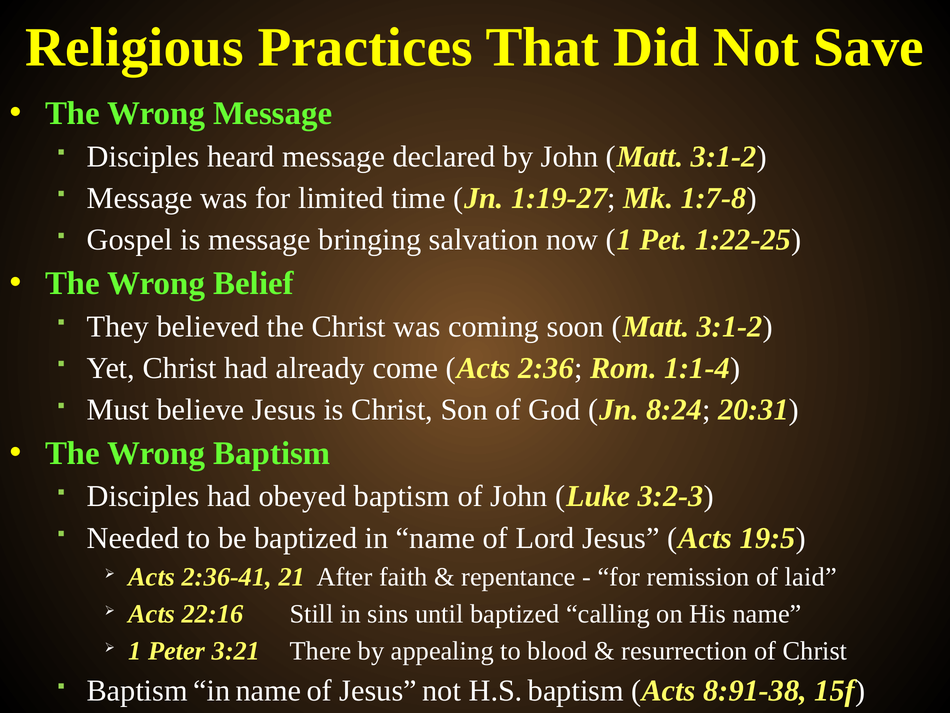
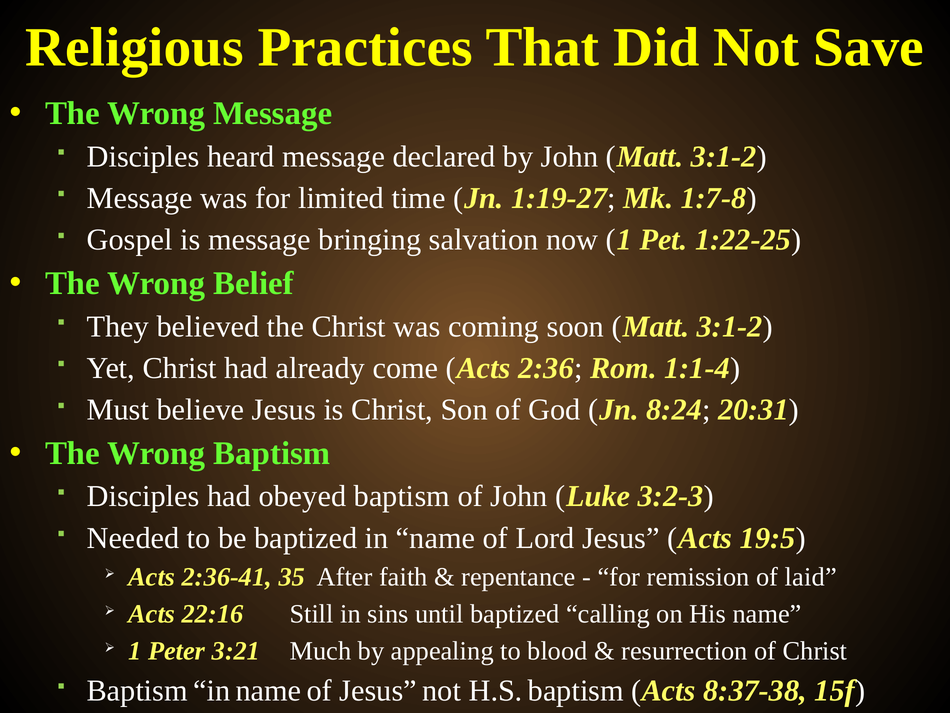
21: 21 -> 35 (292, 577)
There: There -> Much (320, 651)
8:91-38: 8:91-38 -> 8:37-38 (755, 690)
